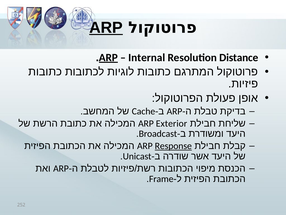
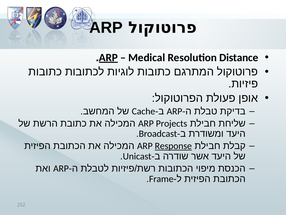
ARP underline: present -> none (106, 28)
Internal: Internal -> Medical (147, 57)
Exterior: Exterior -> Projects (172, 123)
